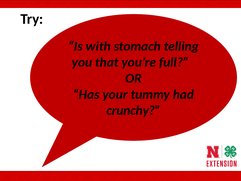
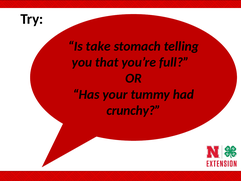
with: with -> take (98, 46)
